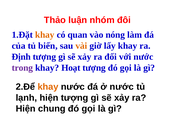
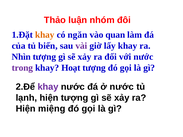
quan: quan -> ngăn (77, 35)
nóng: nóng -> quan (115, 35)
vài colour: orange -> purple (81, 46)
Định: Định -> Nhìn (21, 57)
khay colour: orange -> purple (48, 87)
chung: chung -> miệng (52, 109)
